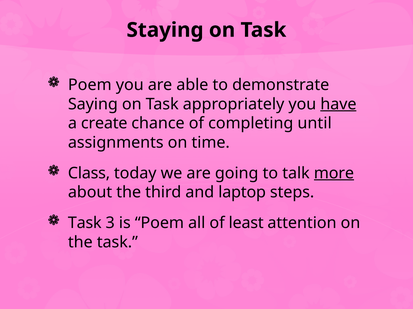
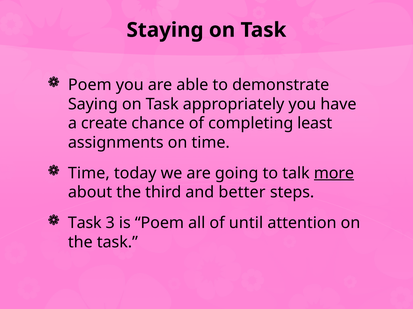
have underline: present -> none (338, 104)
until: until -> least (315, 124)
Class: Class -> Time (89, 173)
laptop: laptop -> better (242, 193)
least: least -> until (246, 223)
